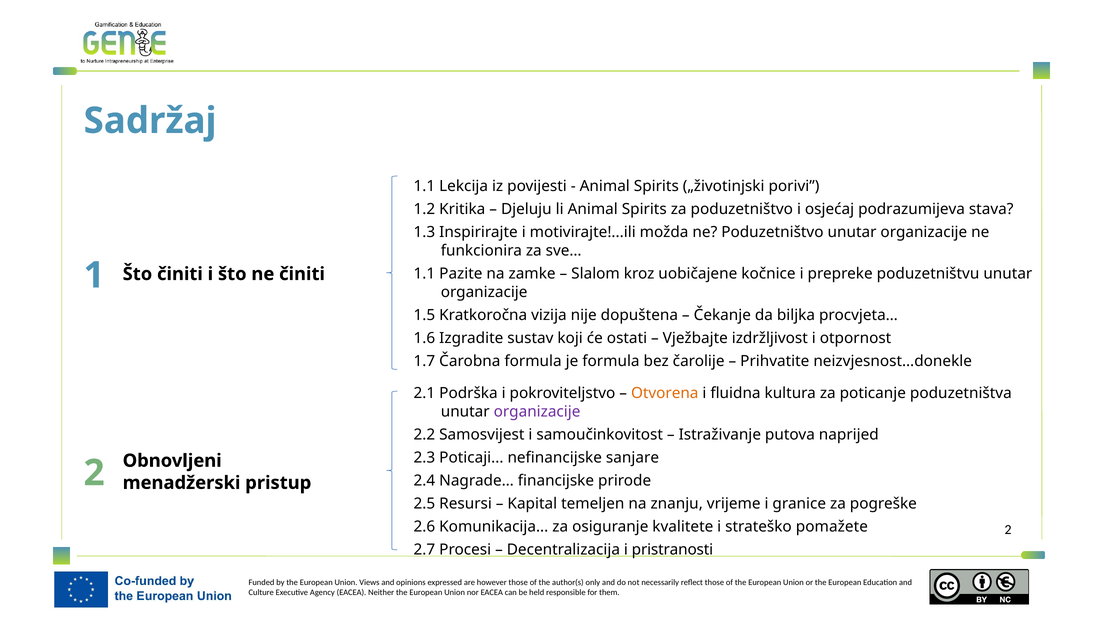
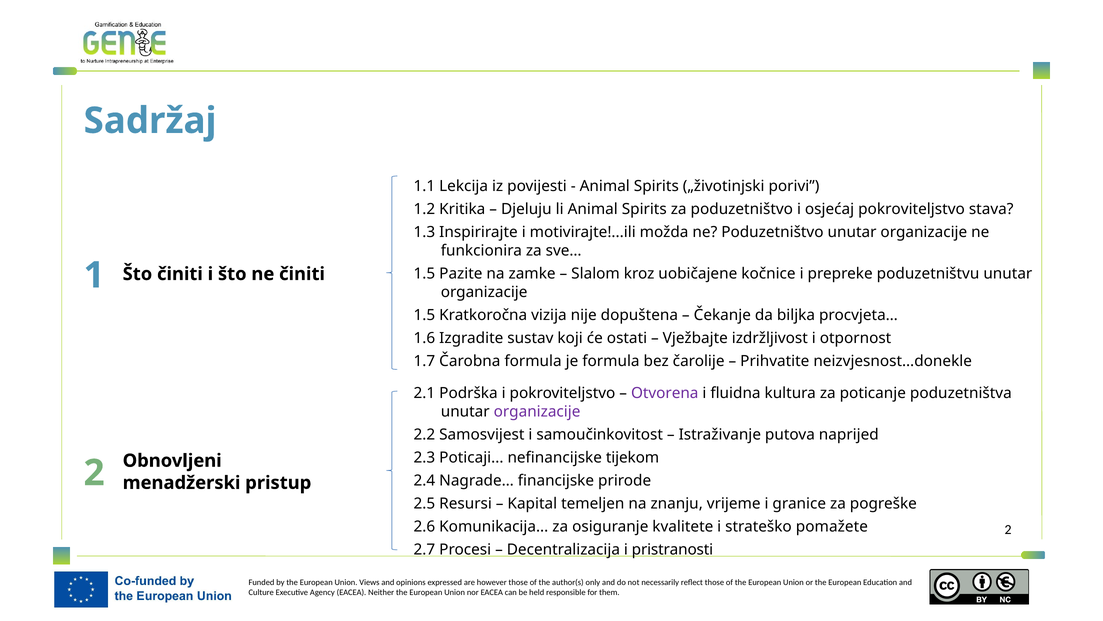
osjećaj podrazumijeva: podrazumijeva -> pokroviteljstvo (912, 209)
1.1: 1.1 -> 1.5 (424, 274)
Otvorena colour: orange -> purple (665, 393)
sanjare: sanjare -> tijekom (633, 457)
